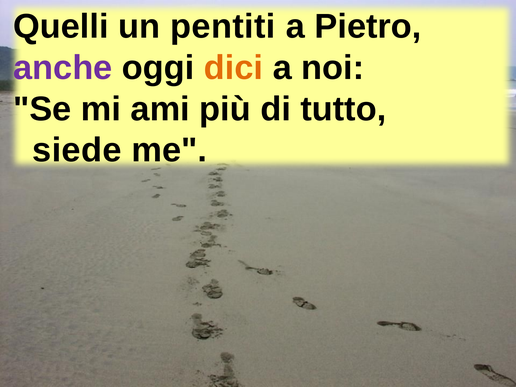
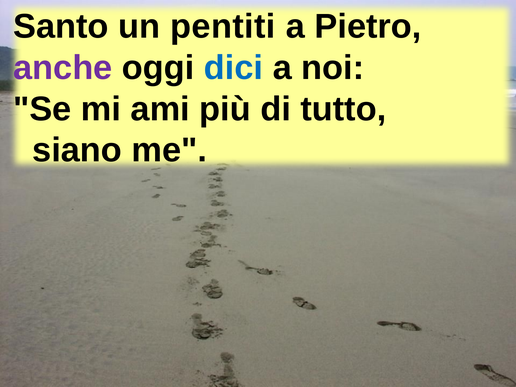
Quelli: Quelli -> Santo (61, 26)
dici colour: orange -> blue (234, 68)
siede: siede -> siano (77, 150)
